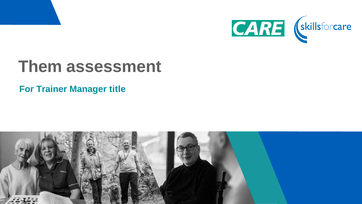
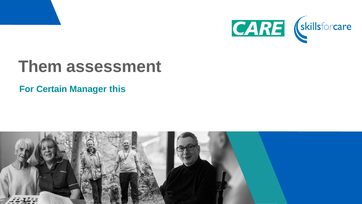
Trainer: Trainer -> Certain (52, 89)
title: title -> this (117, 89)
